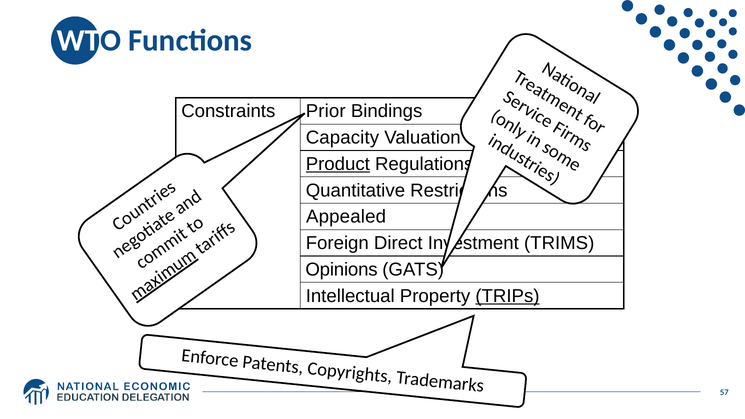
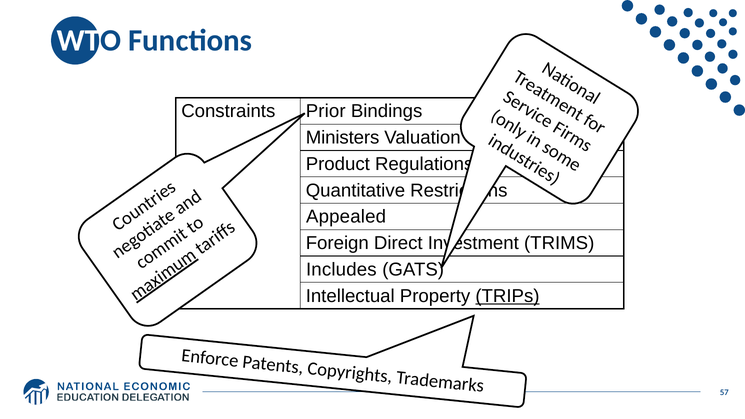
Capacity: Capacity -> Ministers (343, 138)
Product underline: present -> none (338, 164)
Opinions: Opinions -> Includes (341, 270)
